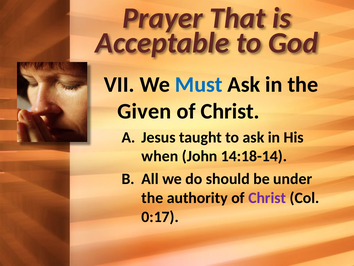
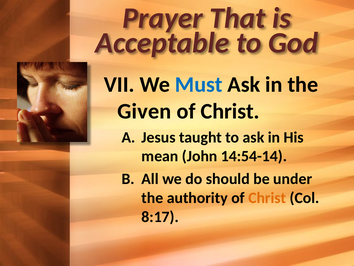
when: when -> mean (160, 156)
14:18-14: 14:18-14 -> 14:54-14 (254, 156)
Christ colour: purple -> orange (267, 198)
0:17: 0:17 -> 8:17 (160, 216)
